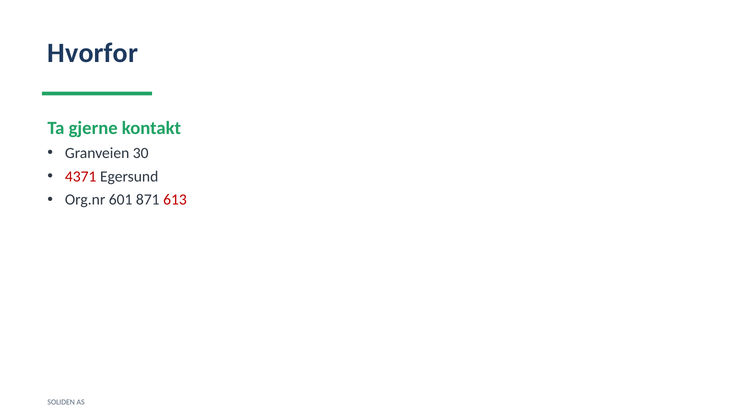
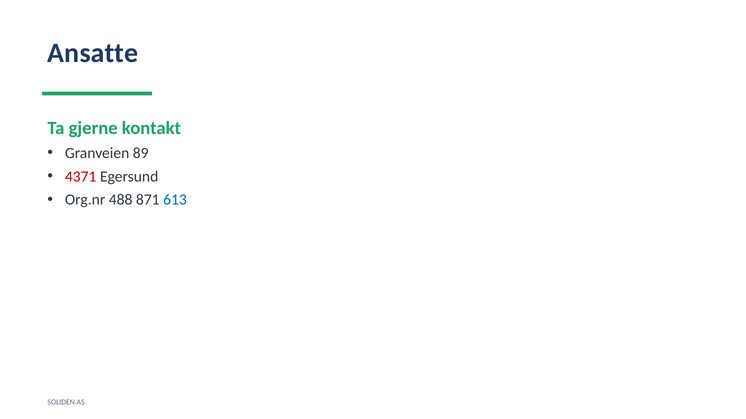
Hvorfor: Hvorfor -> Ansatte (93, 53)
30: 30 -> 89 (141, 153)
601: 601 -> 488 (121, 200)
613 colour: red -> blue (175, 200)
